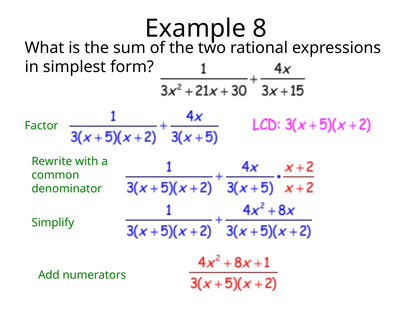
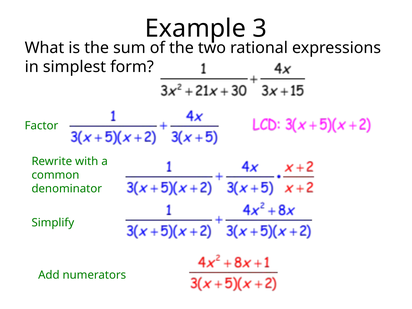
8: 8 -> 3 (260, 29)
